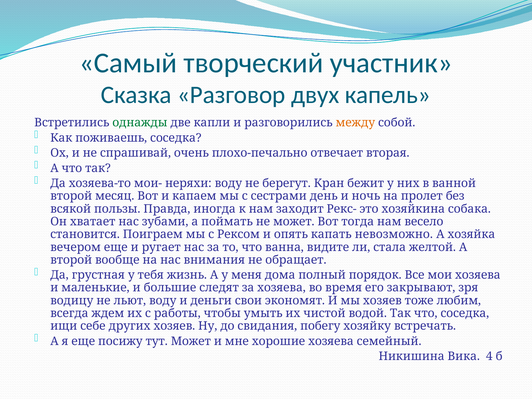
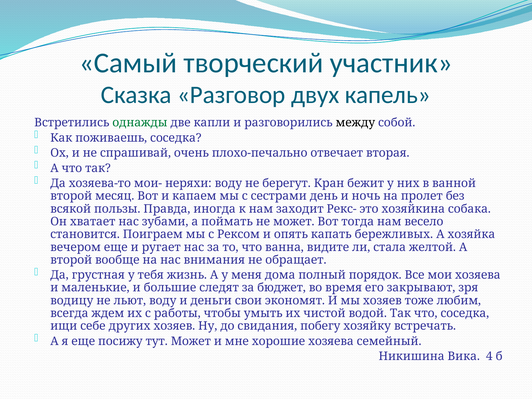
между colour: orange -> black (355, 123)
невозможно: невозможно -> бережливых (394, 234)
за хозяева: хозяева -> бюджет (282, 288)
